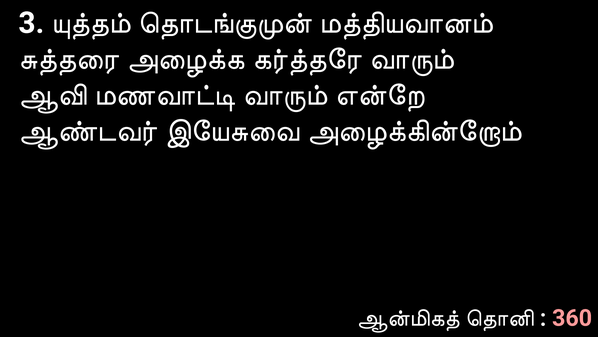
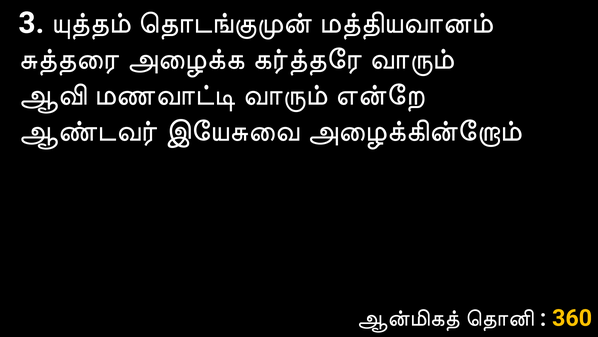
360 colour: pink -> yellow (572, 318)
